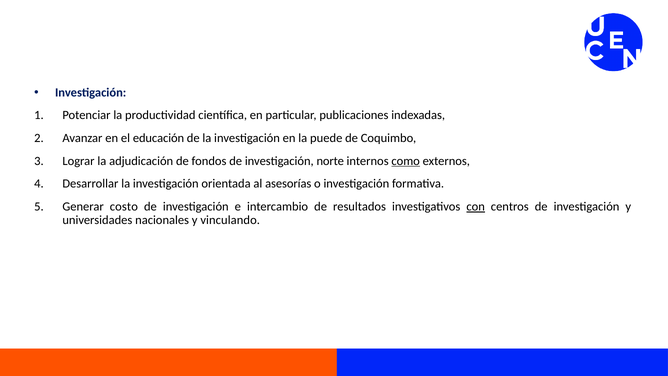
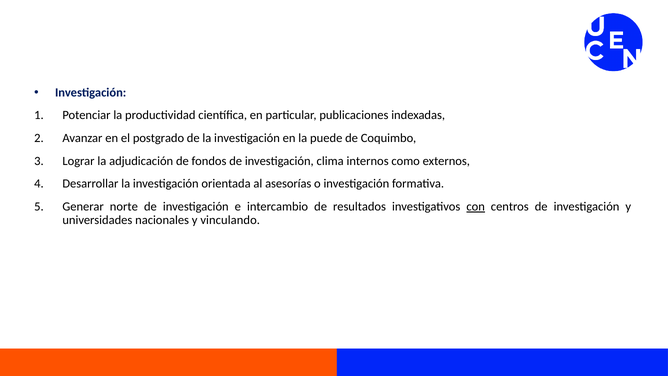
educación: educación -> postgrado (158, 138)
norte: norte -> clima (330, 161)
como underline: present -> none (406, 161)
costo: costo -> norte (124, 206)
